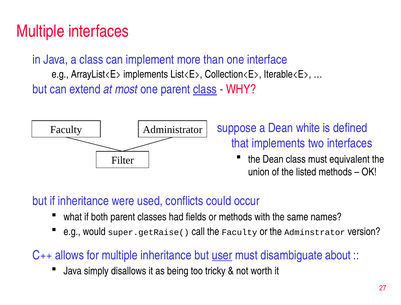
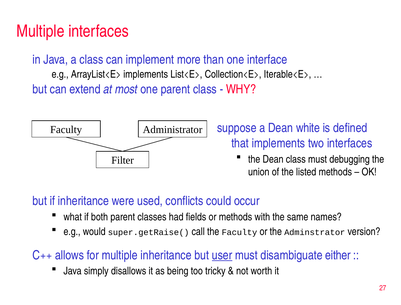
class underline: present -> none (205, 90)
equivalent: equivalent -> debugging (350, 159)
about: about -> either (338, 256)
